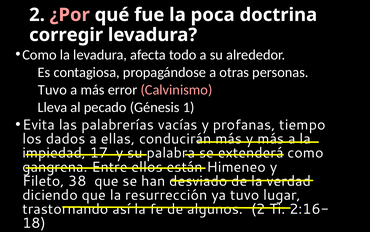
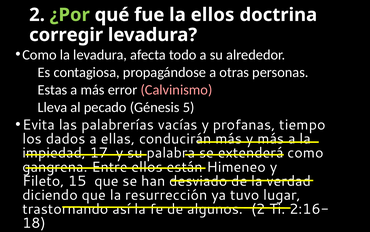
¿Por colour: pink -> light green (70, 15)
la poca: poca -> ellos (213, 15)
Tuvo: Tuvo -> Estas (53, 90)
1: 1 -> 5 (189, 107)
38: 38 -> 15 (77, 180)
